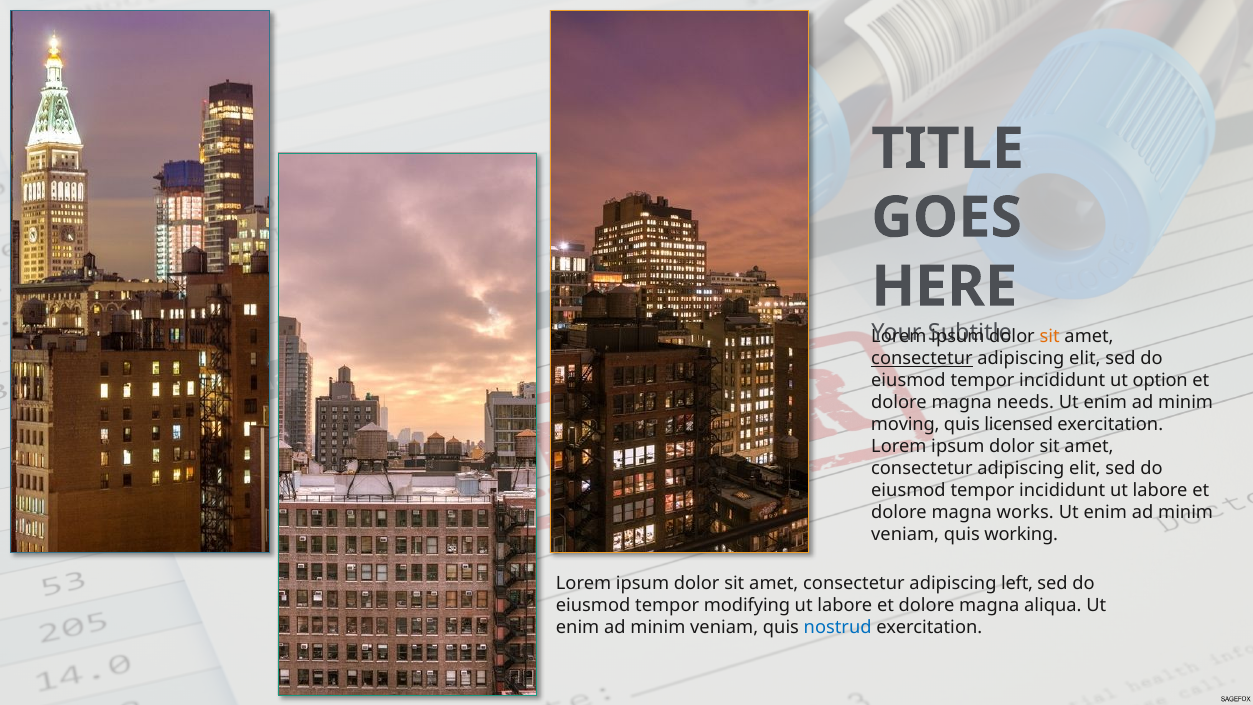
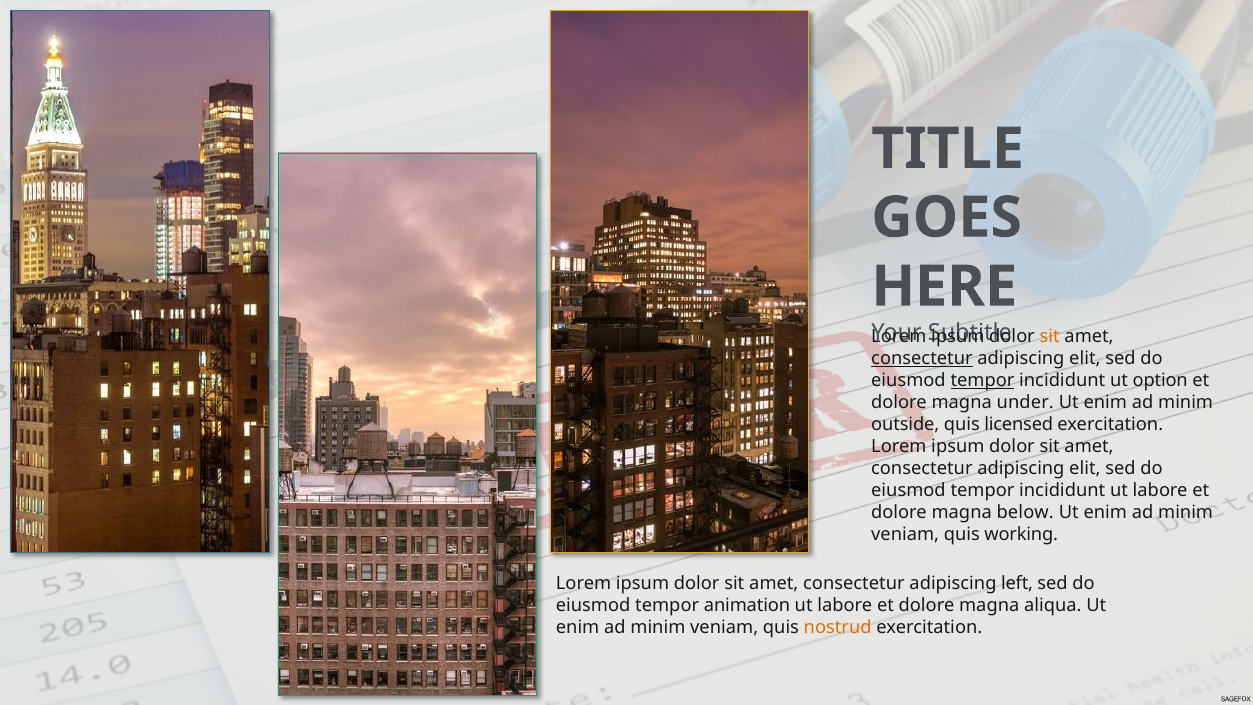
tempor underline: none -> present (982, 381)
needs: needs -> under (1025, 402)
moving: moving -> outside (905, 424)
works: works -> below (1025, 512)
modifying: modifying -> animation (747, 605)
nostrud colour: blue -> orange (838, 627)
